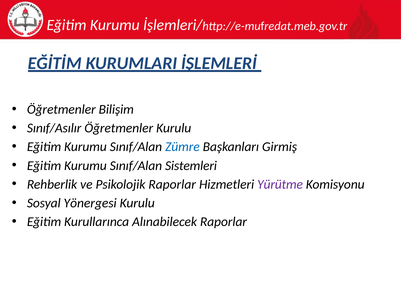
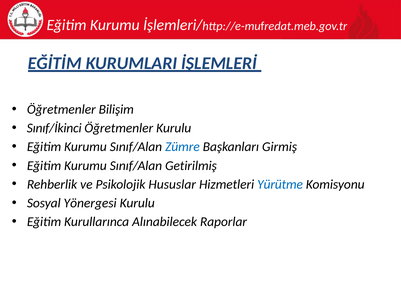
Sınıf/Asılır: Sınıf/Asılır -> Sınıf/İkinci (54, 128)
Sistemleri: Sistemleri -> Getirilmiş (191, 165)
Psikolojik Raporlar: Raporlar -> Hususlar (172, 184)
Yürütme colour: purple -> blue (280, 184)
